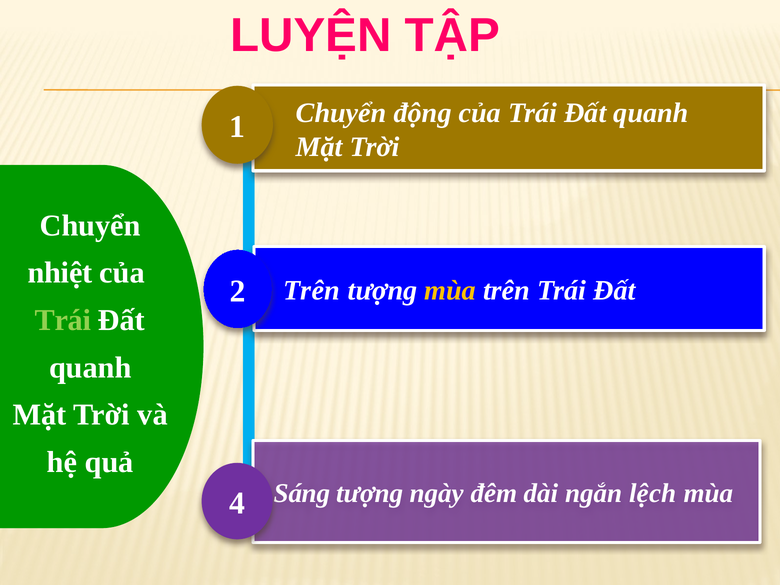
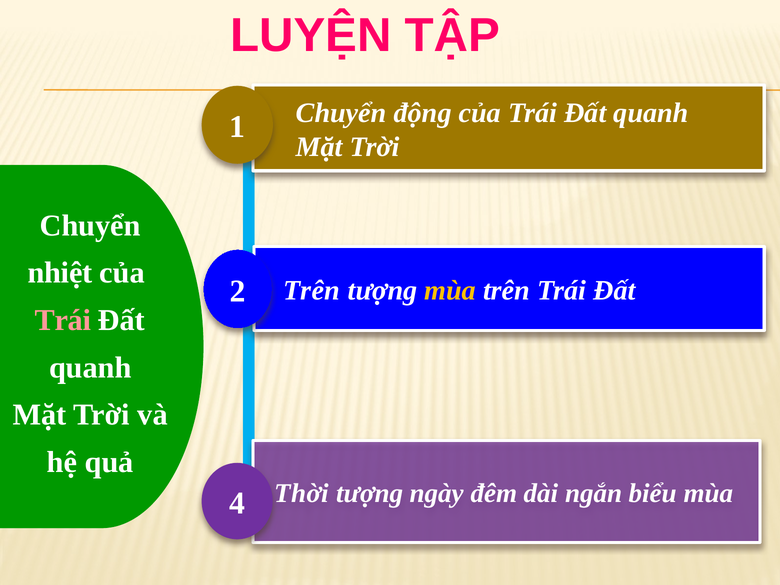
Trái colour: light green -> pink (63, 320)
Sáng: Sáng -> Thời (302, 493)
lệch: lệch -> biểu (653, 493)
